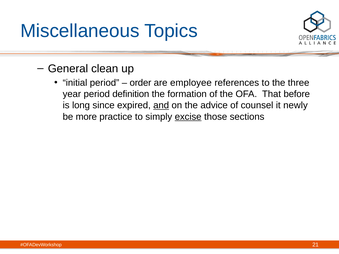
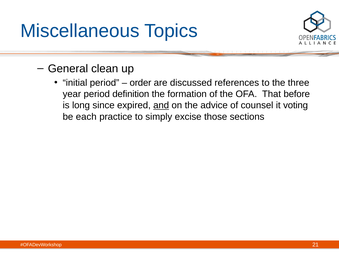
employee: employee -> discussed (191, 83)
newly: newly -> voting (296, 105)
more: more -> each (86, 117)
excise underline: present -> none (188, 117)
